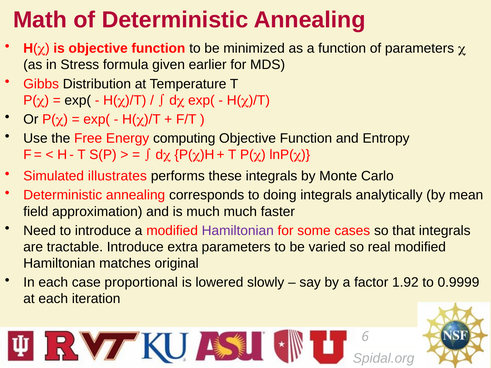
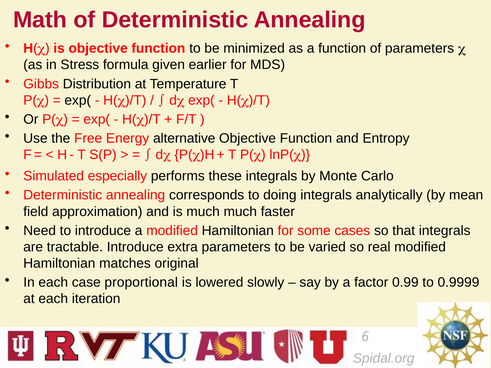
computing: computing -> alternative (184, 138)
illustrates: illustrates -> especially (117, 176)
Hamiltonian colour: purple -> black (238, 231)
1.92: 1.92 -> 0.99 (405, 283)
